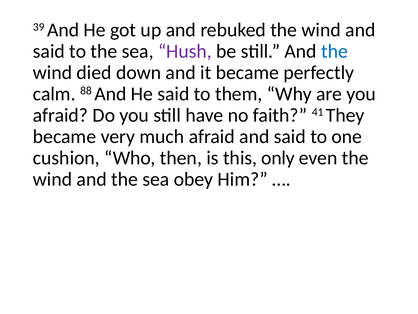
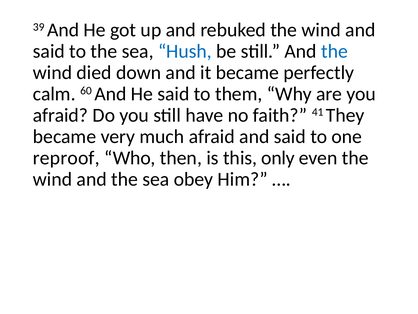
Hush colour: purple -> blue (185, 51)
88: 88 -> 60 (86, 91)
cushion: cushion -> reproof (66, 158)
